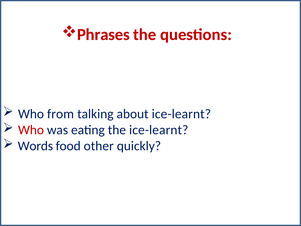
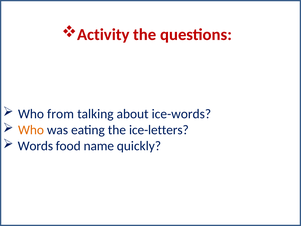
Phrases: Phrases -> Activity (103, 35)
about ice-learnt: ice-learnt -> ice-words (181, 114)
Who colour: red -> orange (31, 130)
the ice-learnt: ice-learnt -> ice-letters (159, 130)
other: other -> name (99, 146)
